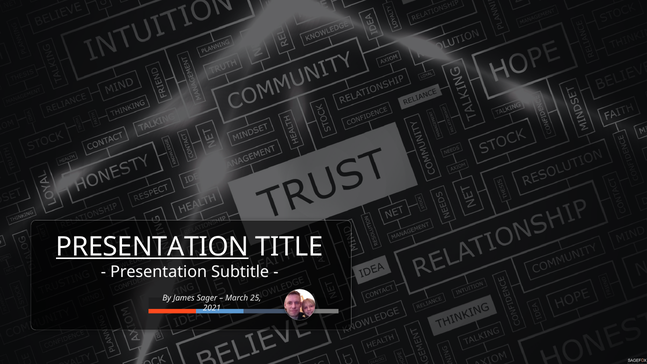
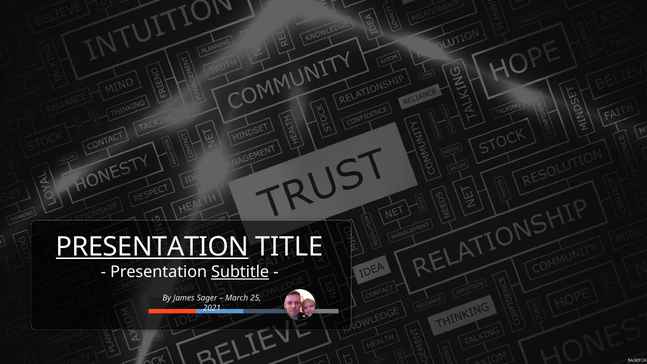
Subtitle underline: none -> present (240, 272)
